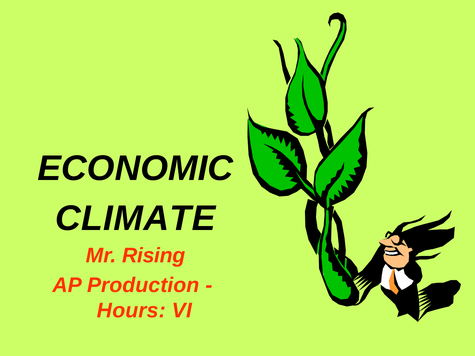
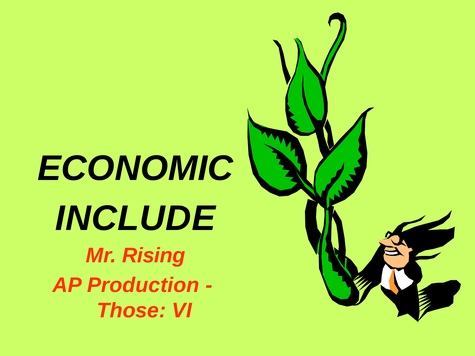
CLIMATE: CLIMATE -> INCLUDE (135, 219)
Hours: Hours -> Those (132, 311)
